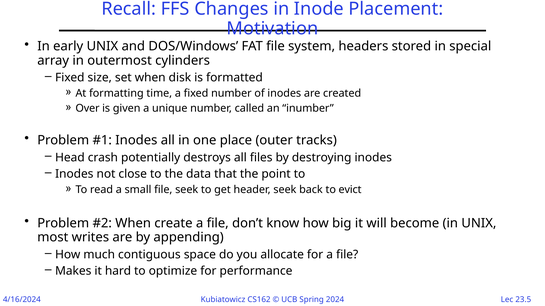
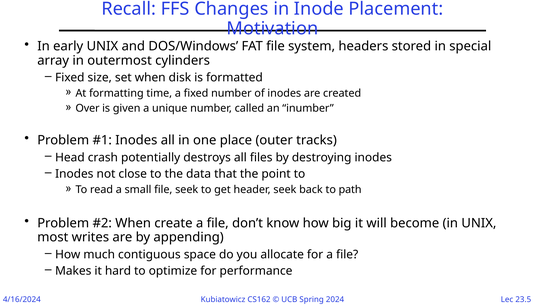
evict: evict -> path (350, 190)
